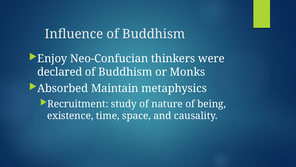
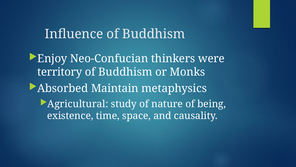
declared: declared -> territory (60, 72)
Recruitment: Recruitment -> Agricultural (78, 104)
